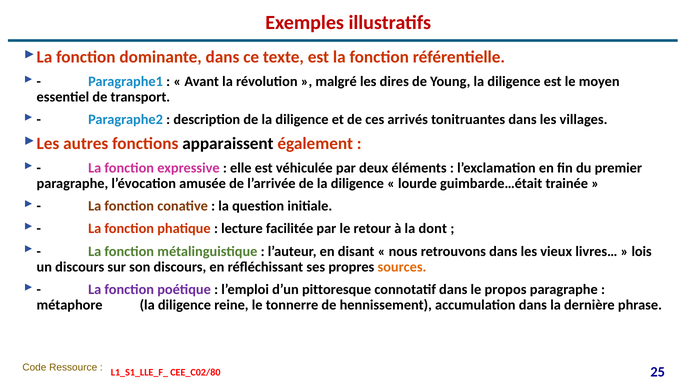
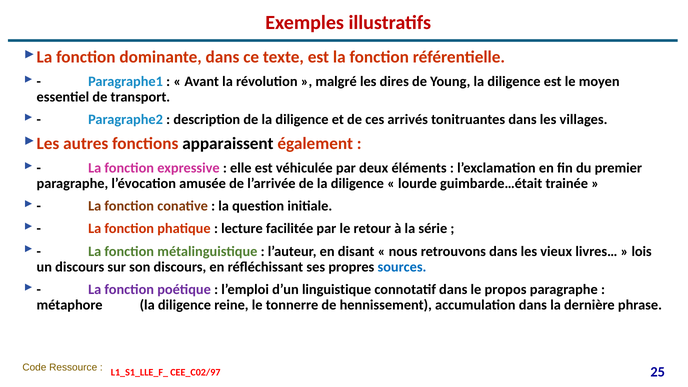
dont: dont -> série (433, 229)
sources colour: orange -> blue (402, 267)
pittoresque: pittoresque -> linguistique (337, 289)
CEE_C02/80: CEE_C02/80 -> CEE_C02/97 (195, 373)
